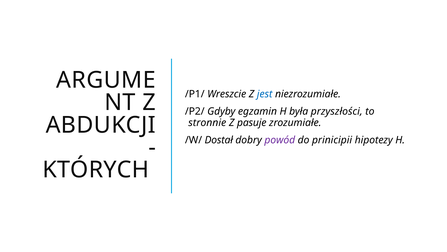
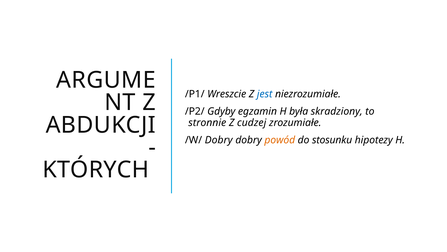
przyszłości: przyszłości -> skradziony (337, 111)
pasuje: pasuje -> cudzej (252, 122)
/W/ Dostał: Dostał -> Dobry (219, 140)
powód colour: purple -> orange (280, 140)
prinicipii: prinicipii -> stosunku (332, 140)
